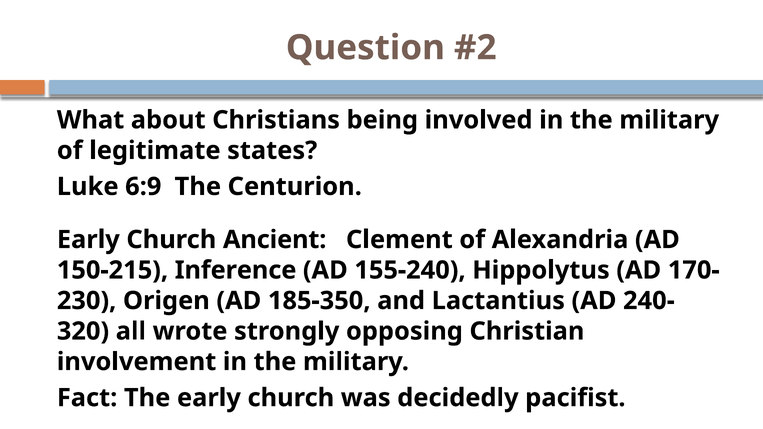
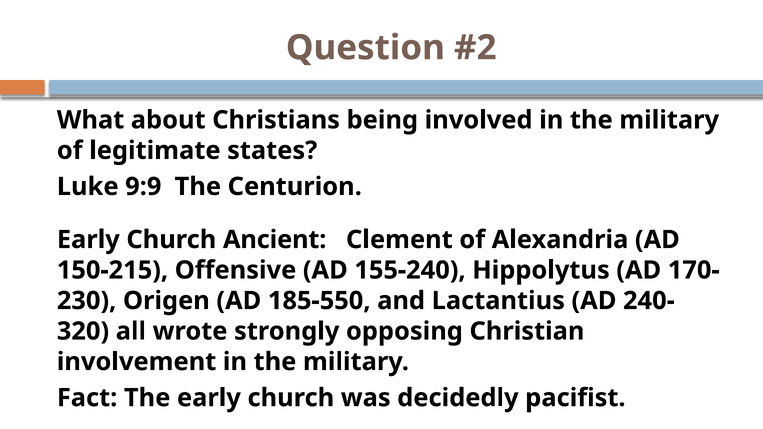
6:9: 6:9 -> 9:9 (143, 187)
Inference: Inference -> Offensive (236, 270)
185-350: 185-350 -> 185-550 (319, 301)
